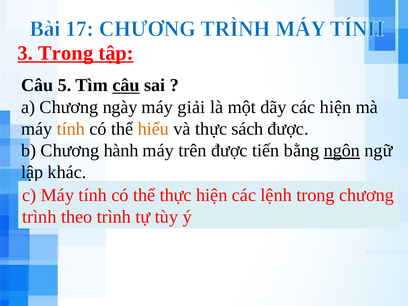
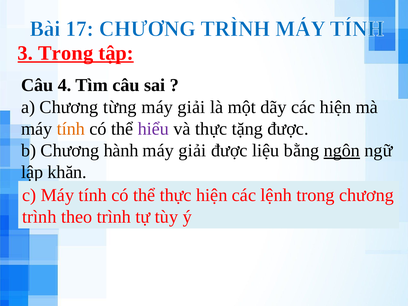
5: 5 -> 4 (65, 85)
câu underline: present -> none (126, 85)
ngày: ngày -> từng (120, 107)
hiểu colour: orange -> purple (153, 129)
sách: sách -> tặng (247, 129)
trên: trên -> giải (192, 151)
tiến: tiến -> liệu (266, 151)
khác: khác -> khăn (67, 172)
